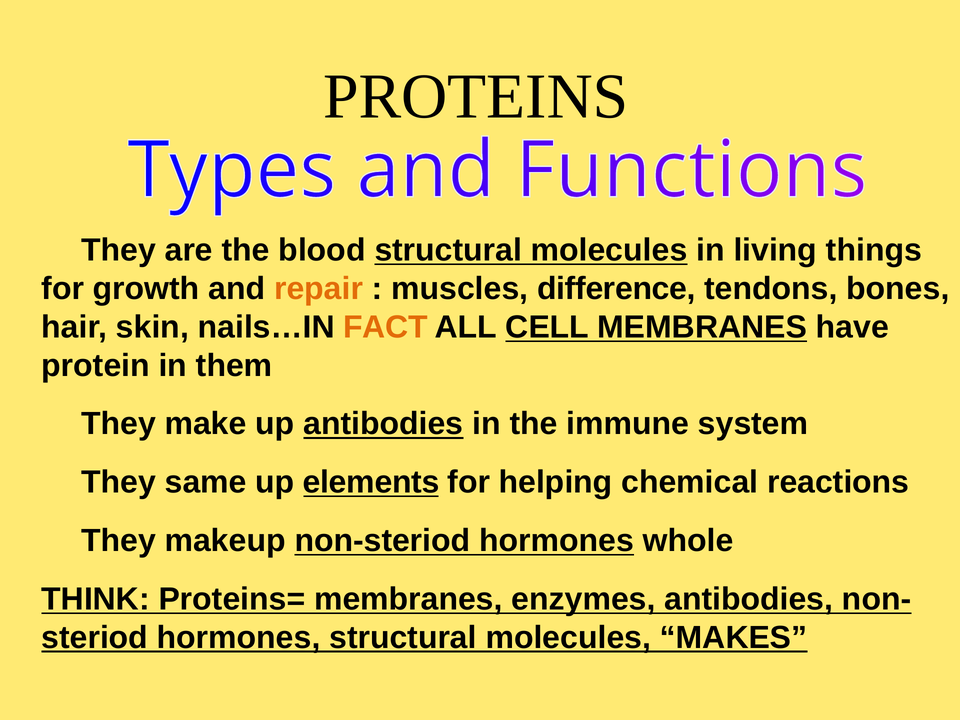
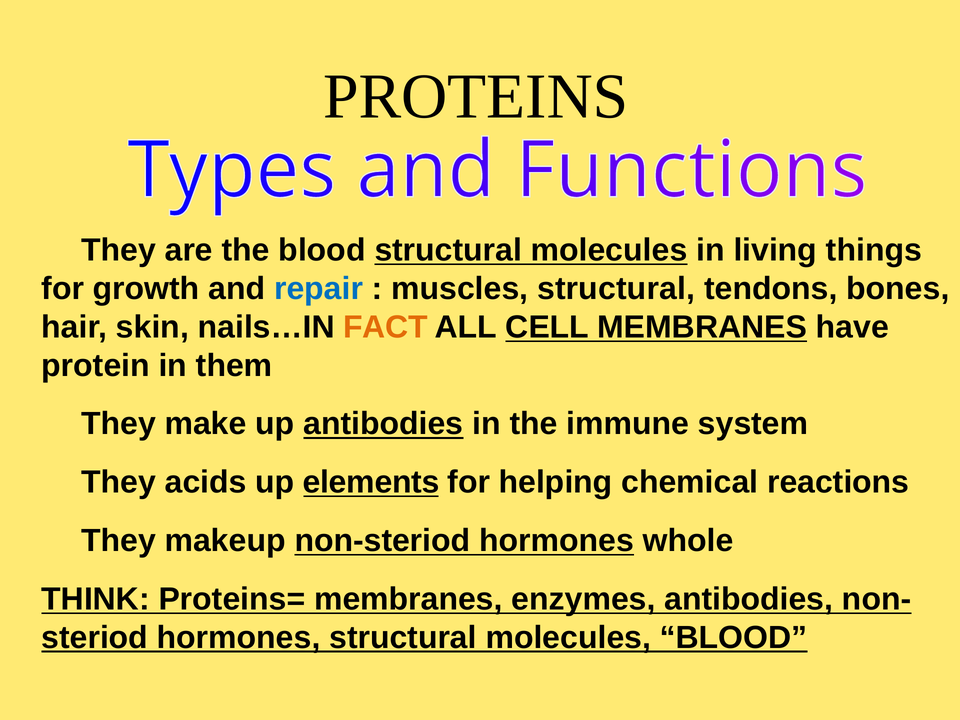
repair colour: orange -> blue (319, 289)
muscles difference: difference -> structural (616, 289)
same: same -> acids (206, 482)
molecules MAKES: MAKES -> BLOOD (734, 638)
